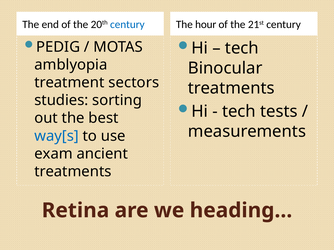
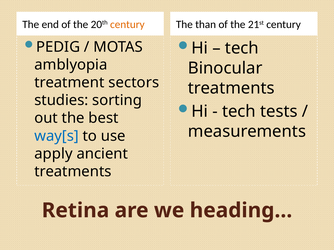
century colour: blue -> orange (127, 24)
hour: hour -> than (206, 24)
exam: exam -> apply (53, 154)
